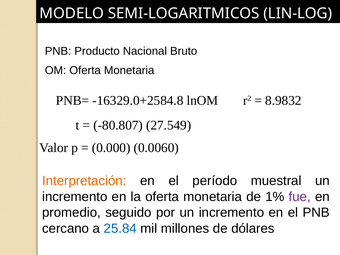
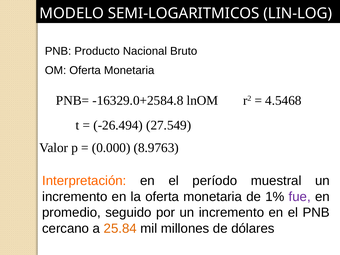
8.9832: 8.9832 -> 4.5468 (283, 101)
-80.807: -80.807 -> -26.494 (118, 125)
0.0060: 0.0060 -> 8.9763 (156, 148)
25.84 colour: blue -> orange (120, 228)
